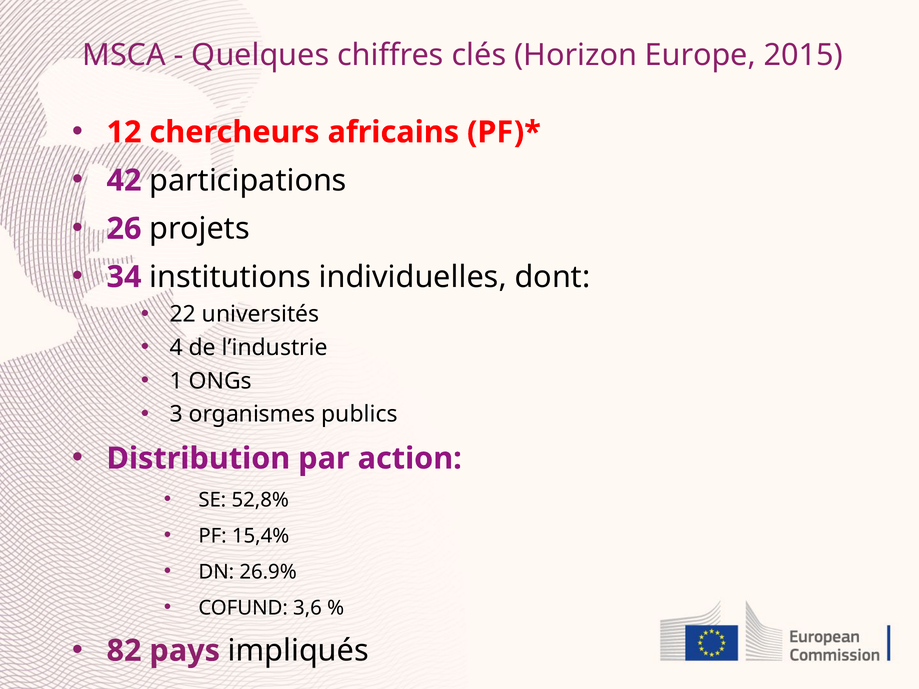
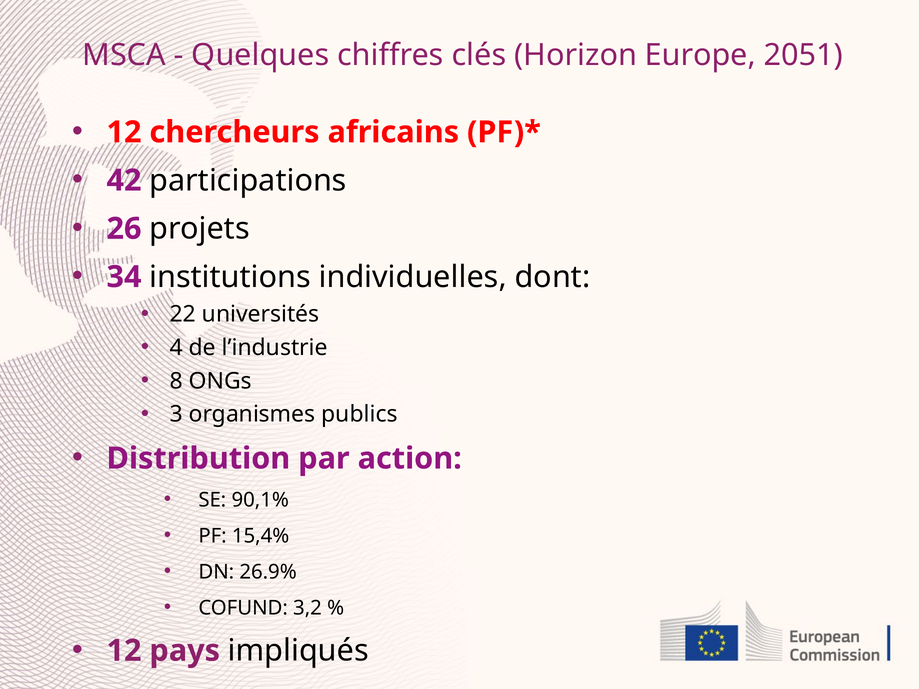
2015: 2015 -> 2051 (803, 55)
1: 1 -> 8 (176, 381)
52,8%: 52,8% -> 90,1% (260, 500)
3,6: 3,6 -> 3,2 (308, 608)
82: 82 -> 12 (124, 651)
